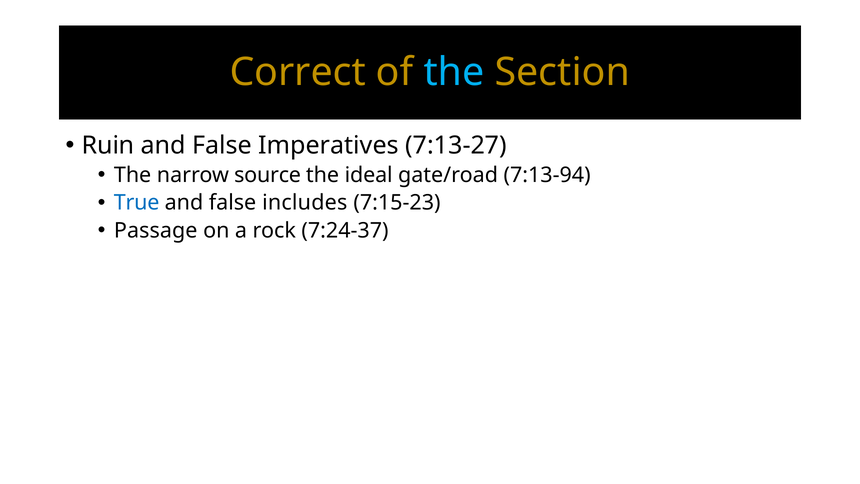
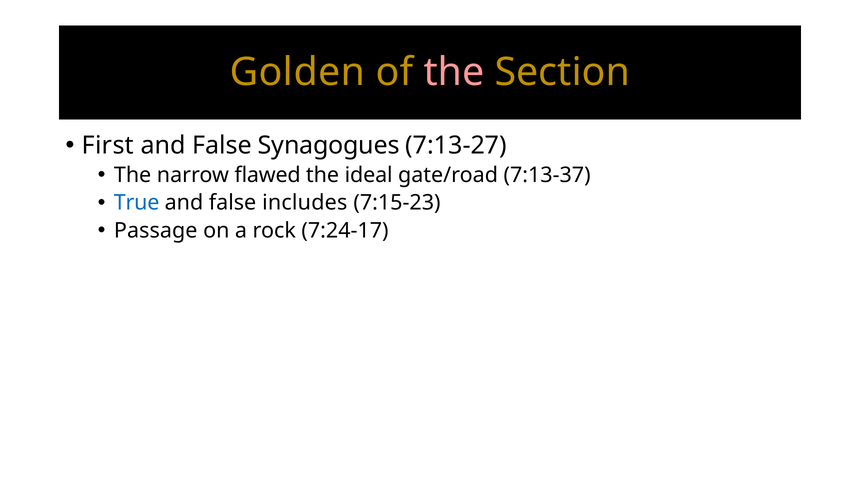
Correct: Correct -> Golden (297, 72)
the colour: light blue -> pink (454, 72)
Ruin: Ruin -> First (108, 145)
Imperatives: Imperatives -> Synagogues (329, 145)
source: source -> flawed (268, 175)
7:13-94: 7:13-94 -> 7:13-37 (547, 175)
7:24-37: 7:24-37 -> 7:24-17 (345, 230)
